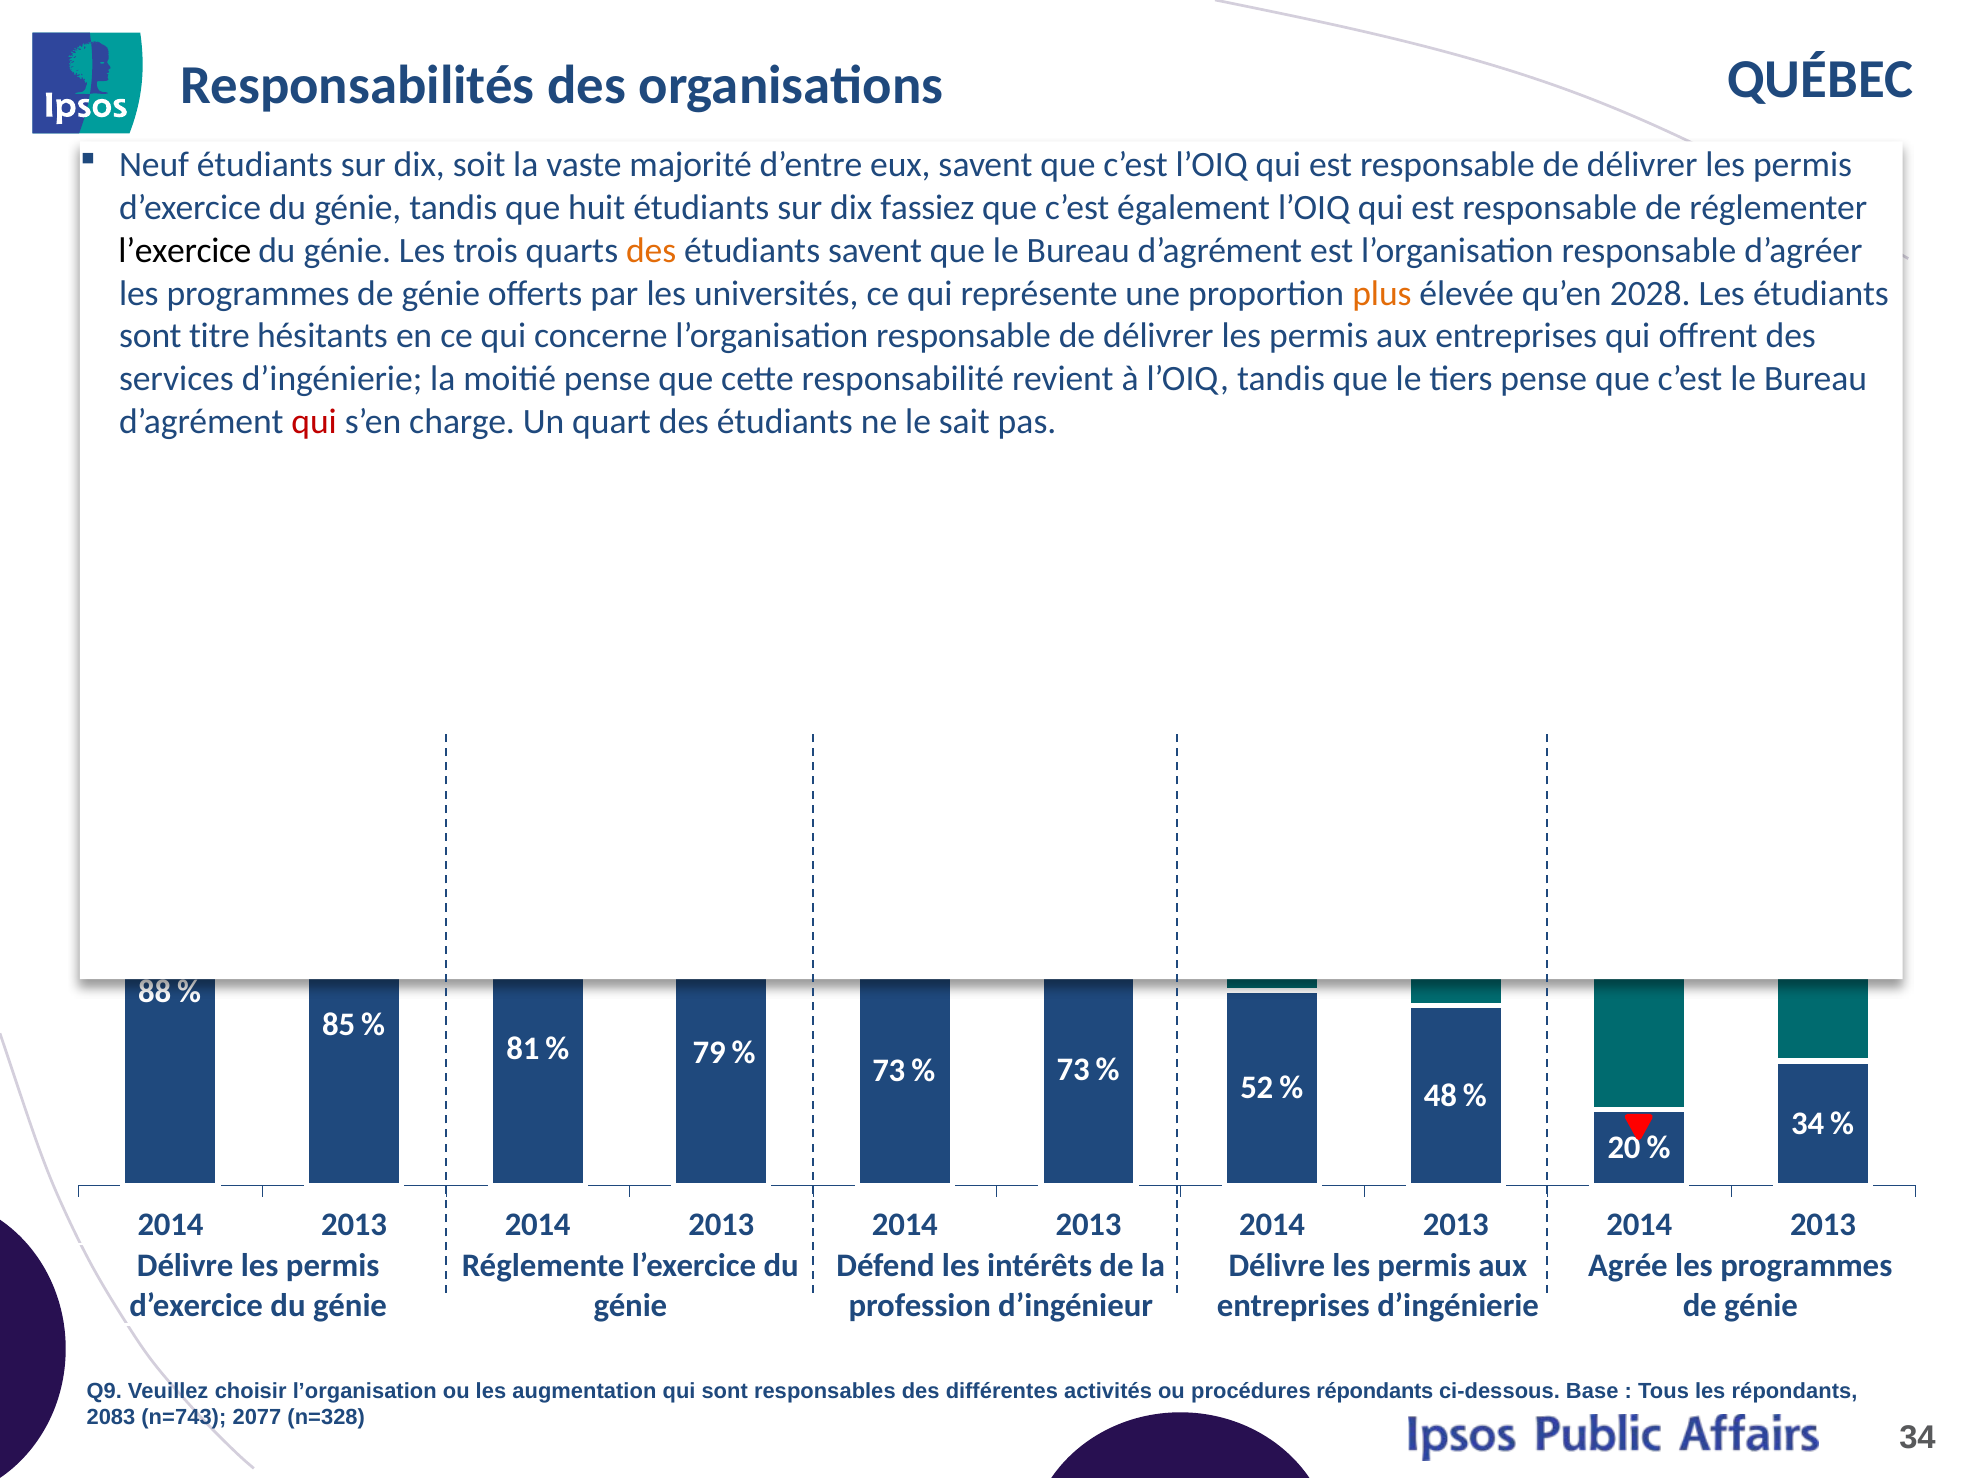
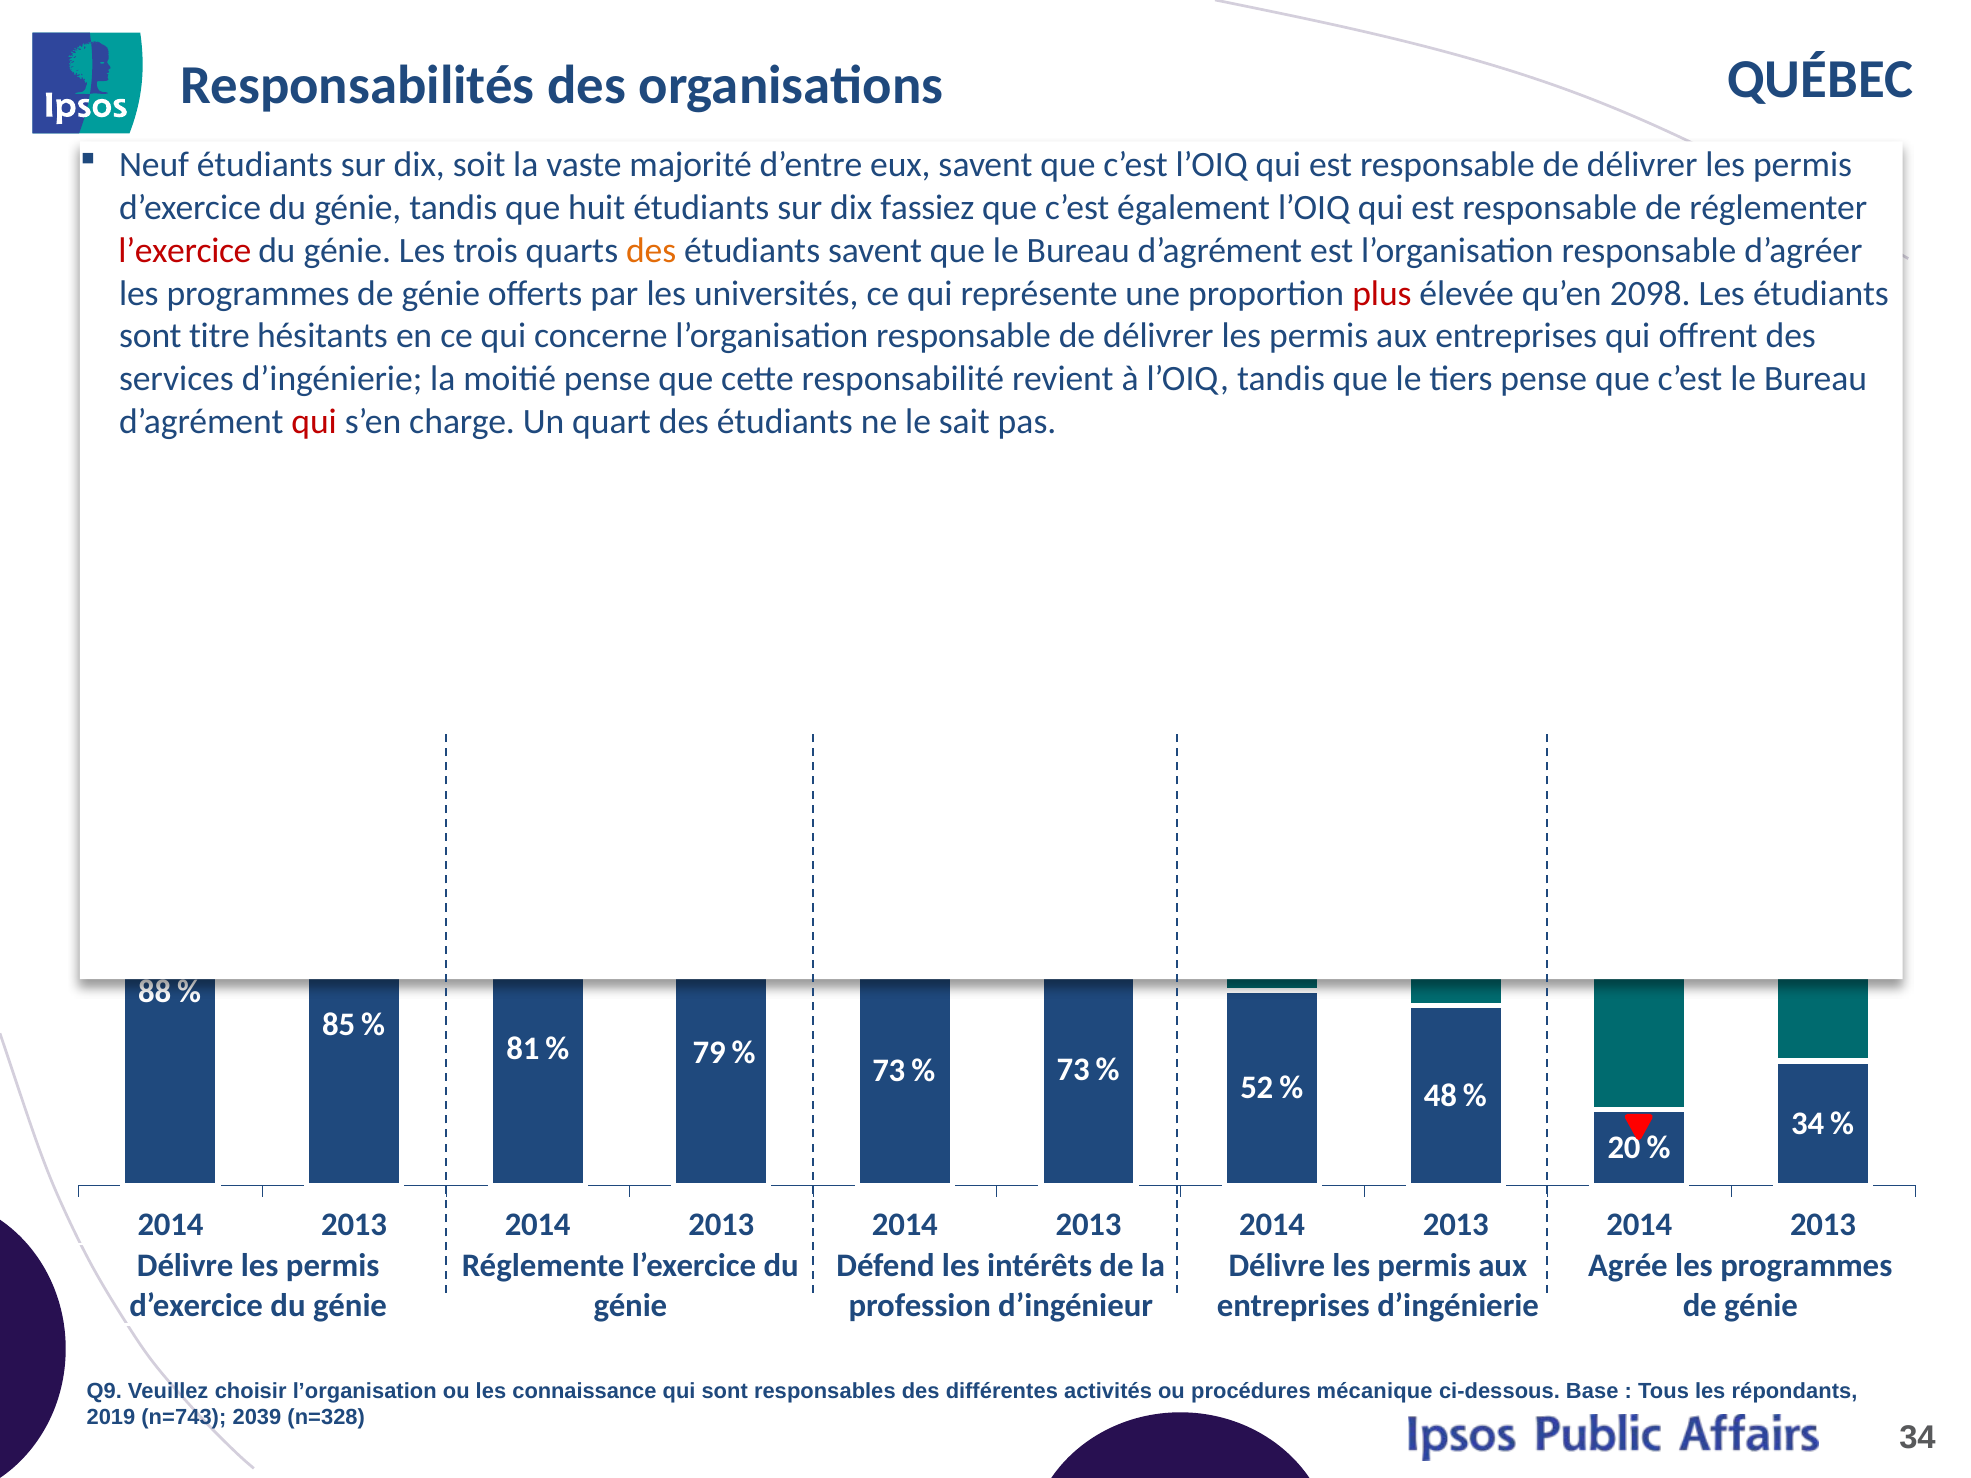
l’exercice colour: black -> red (185, 251)
plus colour: orange -> red (1382, 294)
2028: 2028 -> 2098 (1650, 294)
augmentation: augmentation -> connaissance (584, 1392)
procédures répondants: répondants -> mécanique (1375, 1392)
2083: 2083 -> 2019 (111, 1418)
2077: 2077 -> 2039 (257, 1418)
